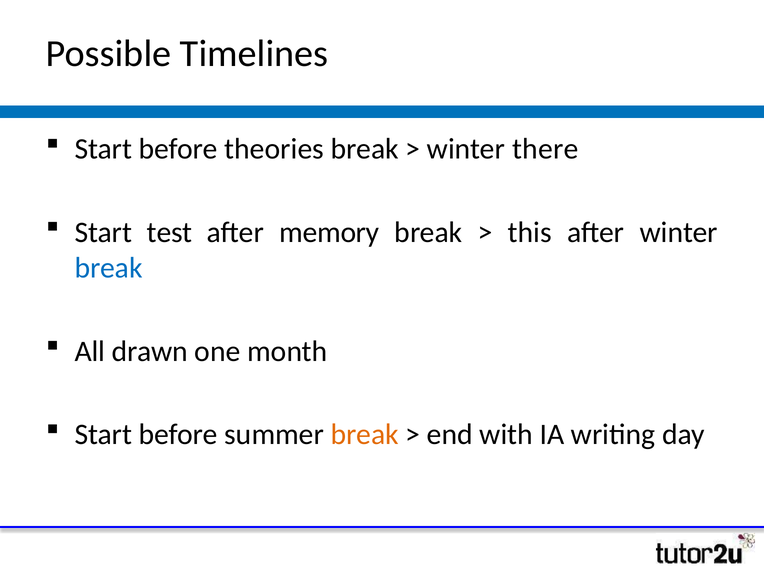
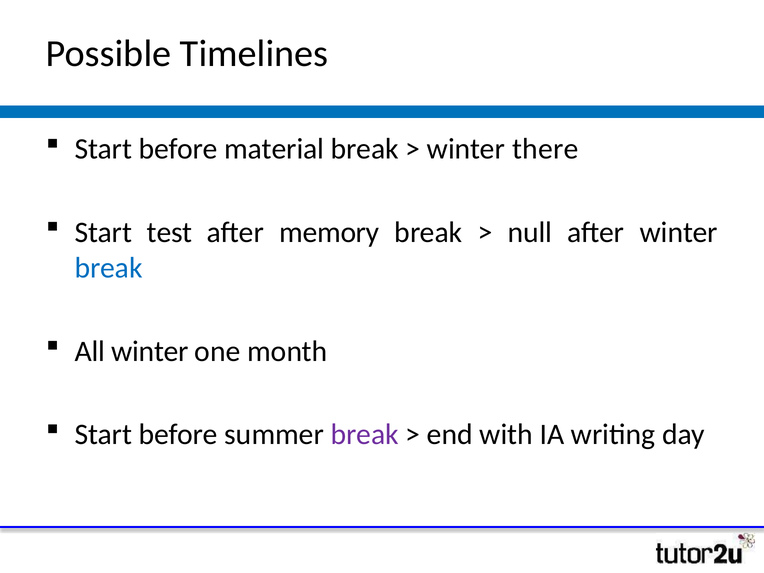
theories: theories -> material (274, 149)
this: this -> null (530, 232)
All drawn: drawn -> winter (150, 351)
break colour: orange -> purple (365, 435)
